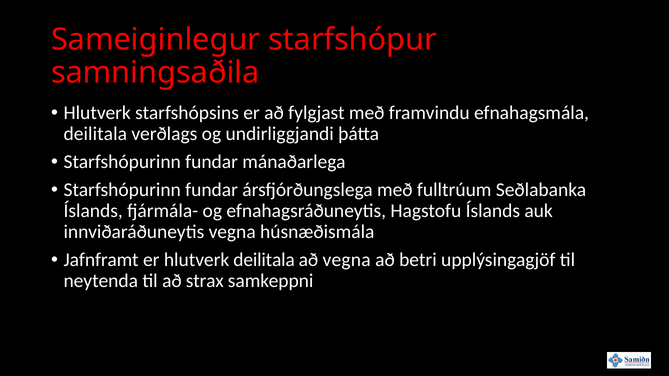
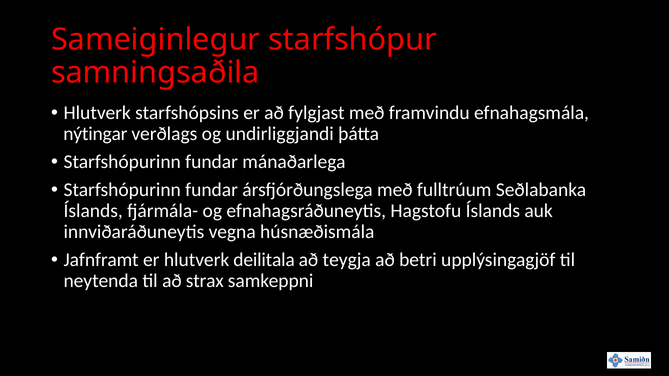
deilitala: deilitala -> nýtingar (95, 134)
að vegna: vegna -> teygja (347, 260)
